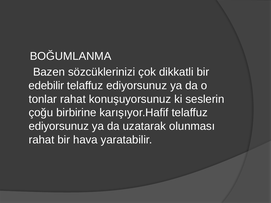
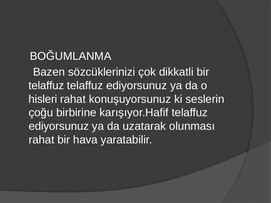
edebilir: edebilir -> telaffuz (46, 86)
tonlar: tonlar -> hisleri (43, 99)
